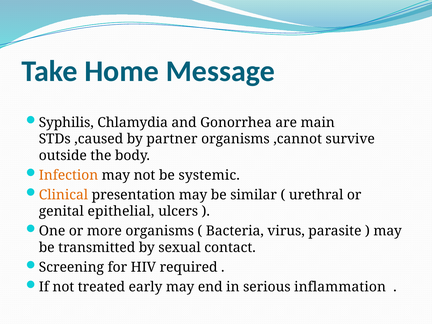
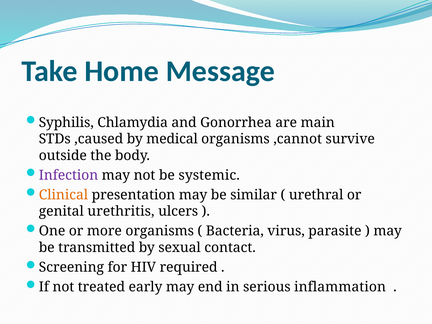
partner: partner -> medical (172, 139)
Infection colour: orange -> purple (68, 175)
epithelial: epithelial -> urethritis (121, 211)
